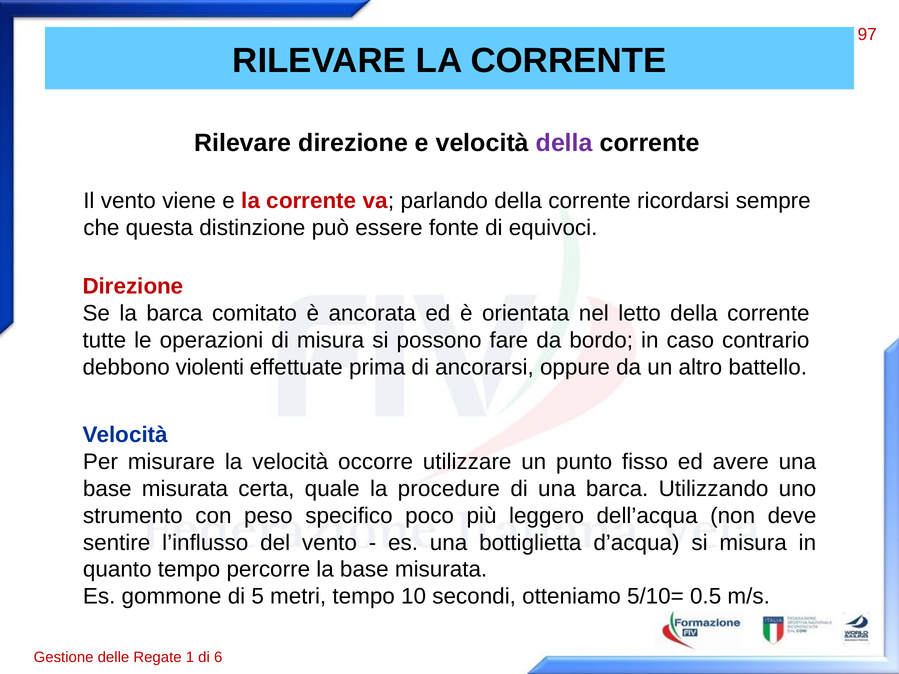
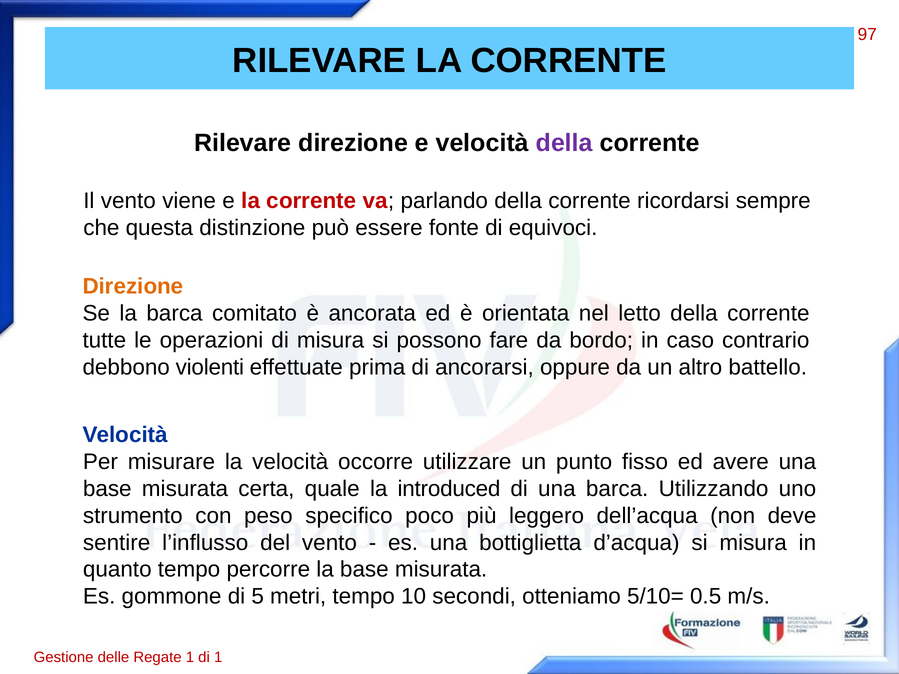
Direzione colour: red -> orange (133, 287)
procedure: procedure -> introduced (449, 489)
di 6: 6 -> 1 (218, 657)
